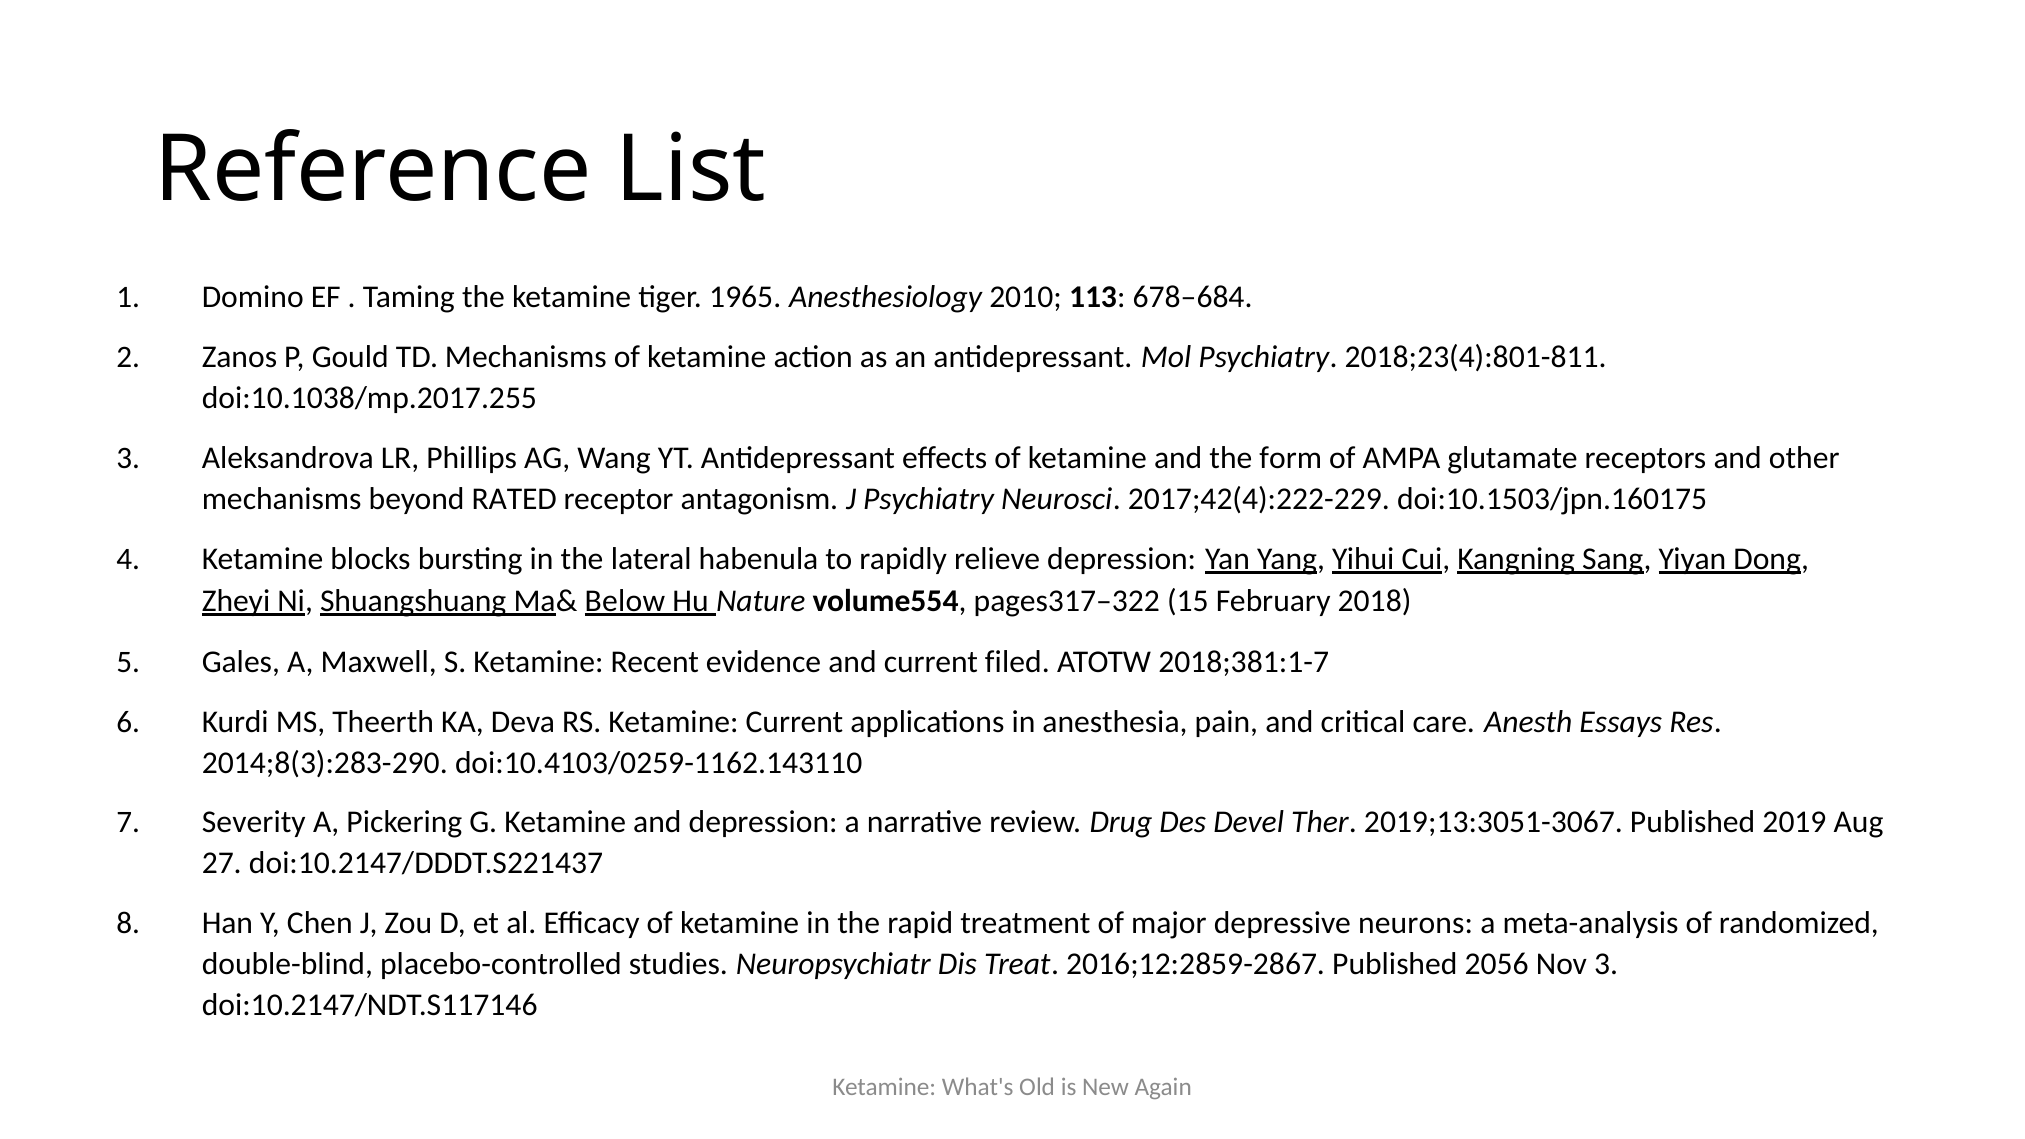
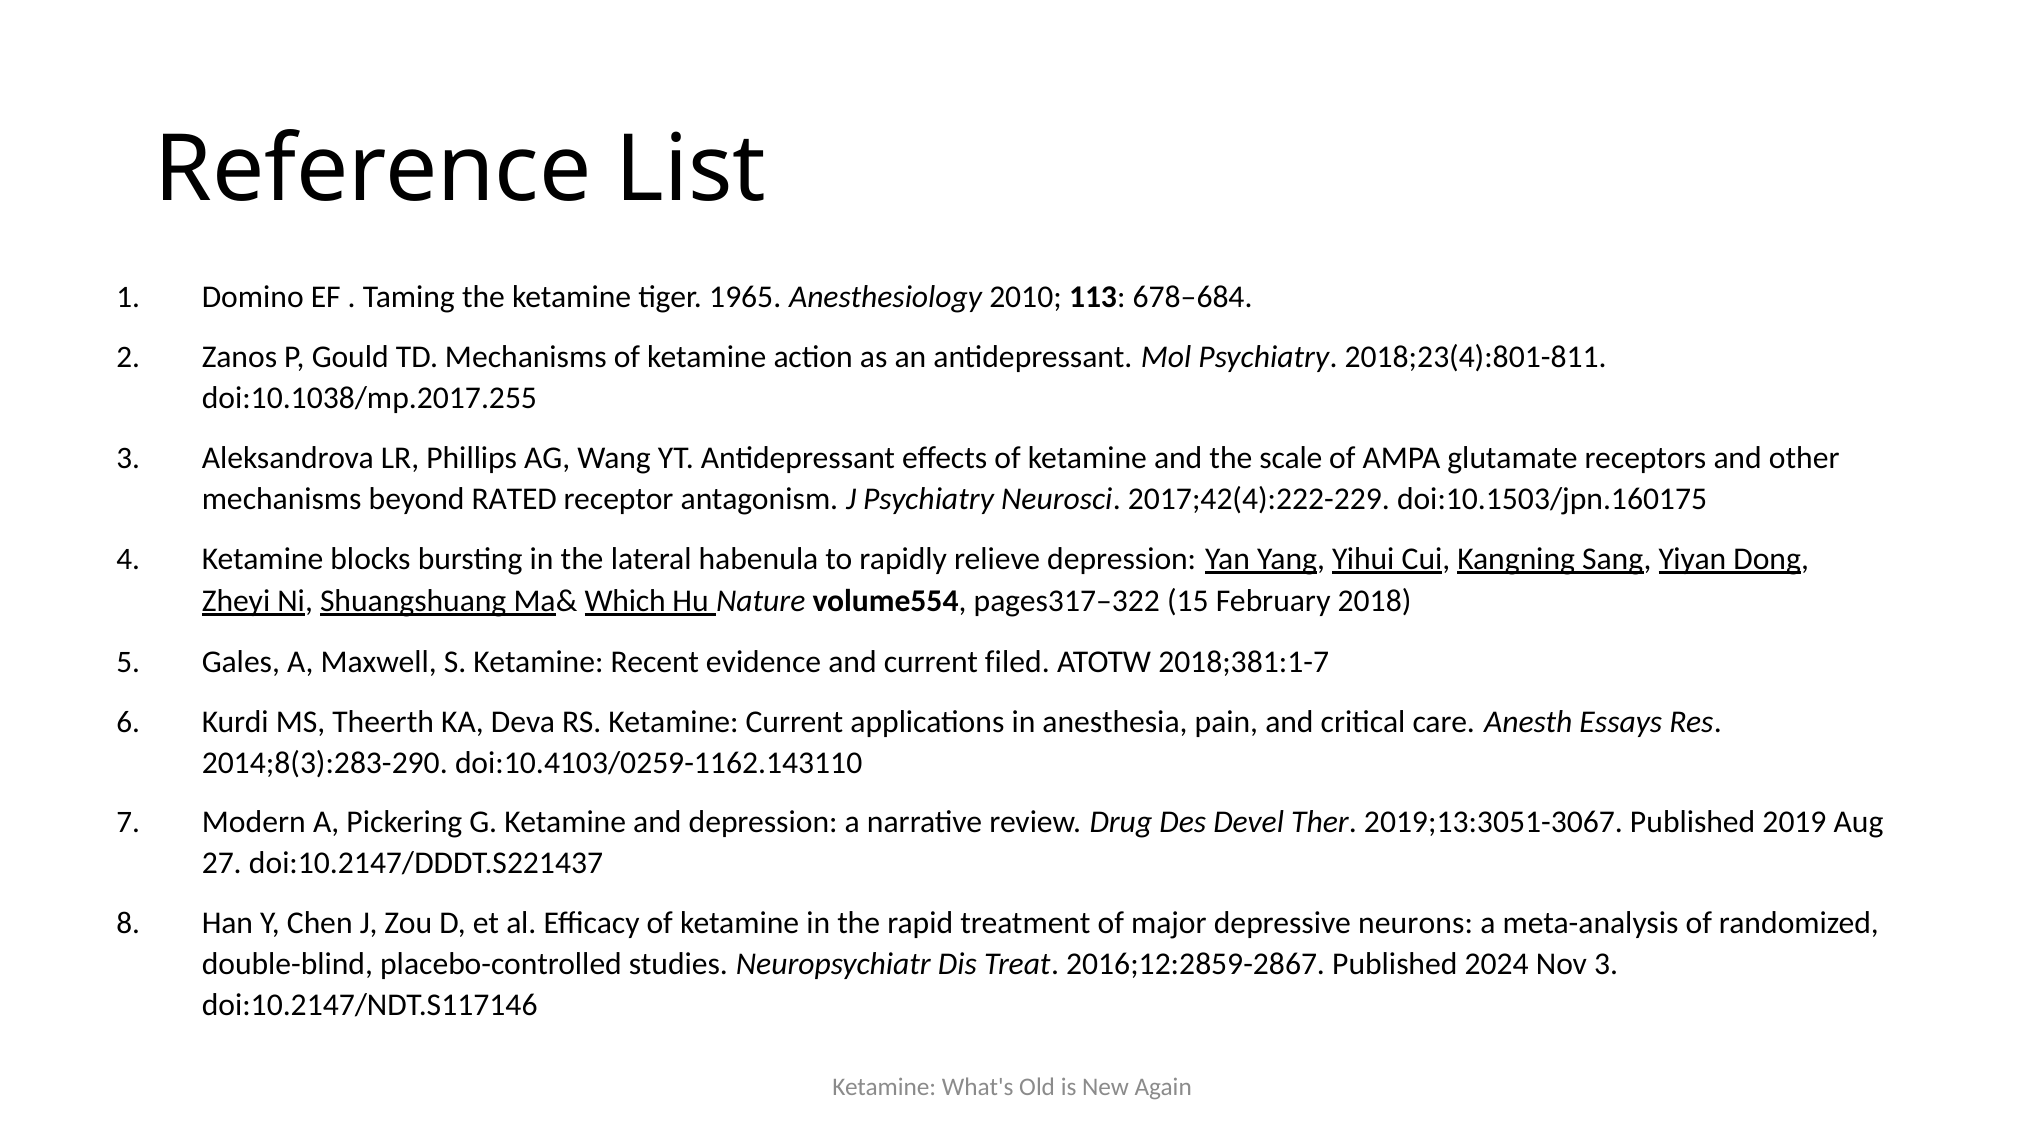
form: form -> scale (1291, 458)
Below: Below -> Which (625, 601)
Severity: Severity -> Modern (254, 823)
2056: 2056 -> 2024 (1497, 964)
